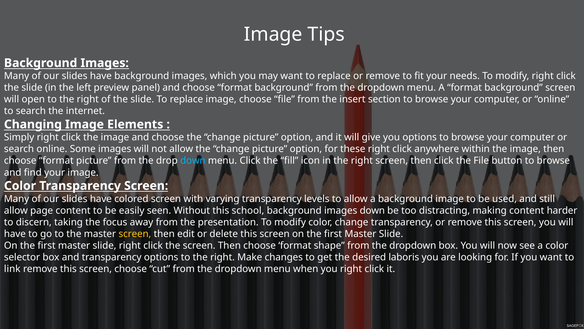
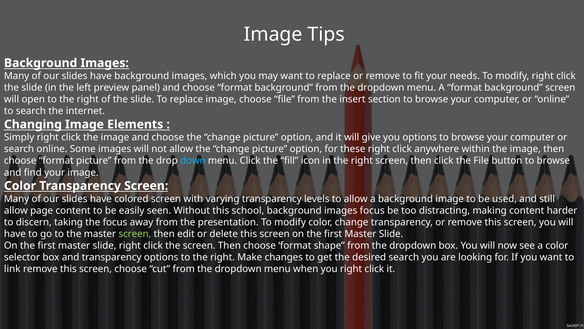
images down: down -> focus (372, 210)
screen colour: yellow -> light green (135, 234)
desired laboris: laboris -> search (404, 257)
